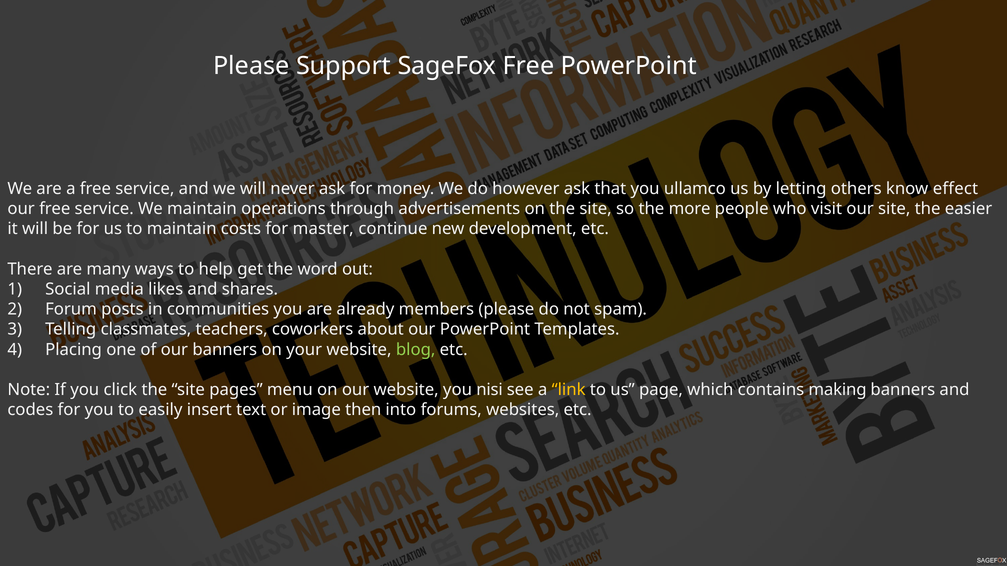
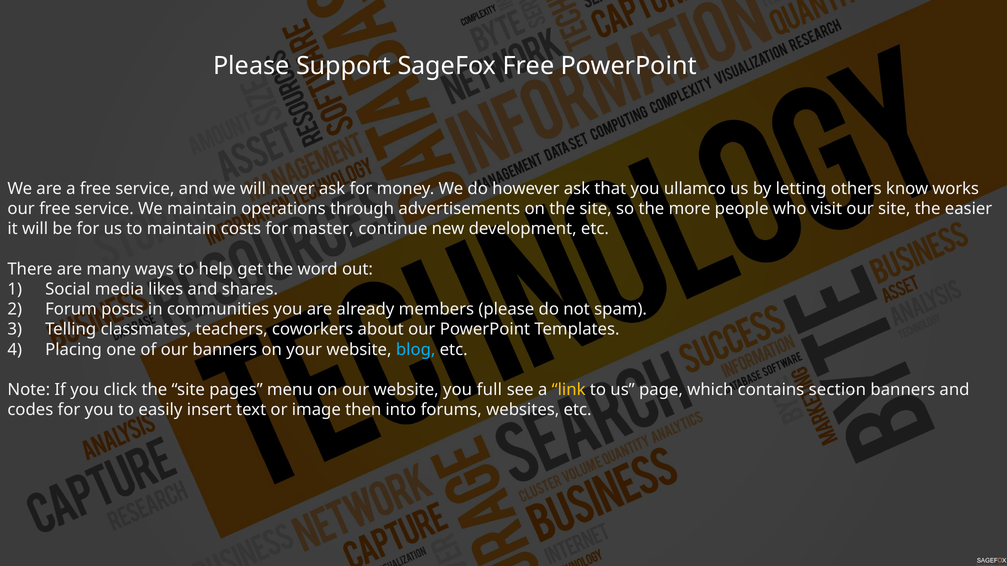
effect: effect -> works (956, 189)
blog colour: light green -> light blue (416, 350)
nisi: nisi -> full (489, 390)
making: making -> section (837, 390)
